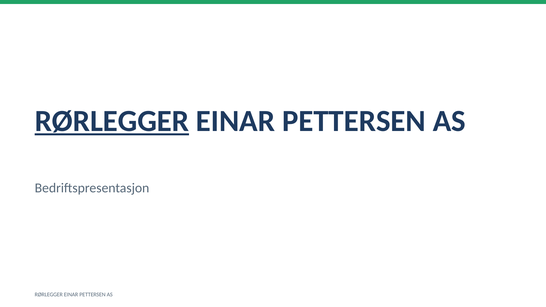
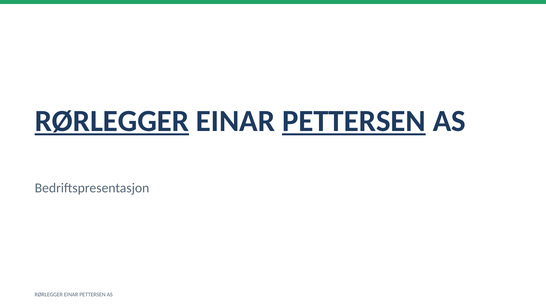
PETTERSEN underline: none -> present (354, 121)
